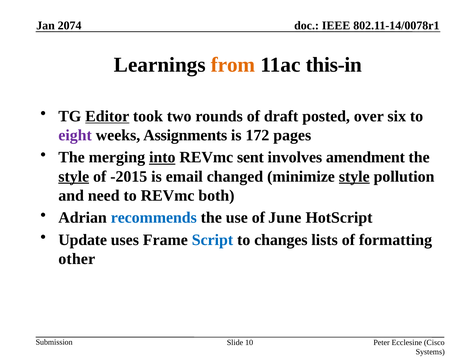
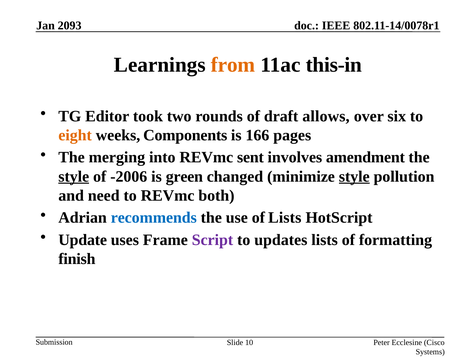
2074: 2074 -> 2093 (70, 26)
Editor underline: present -> none (107, 116)
posted: posted -> allows (326, 116)
eight colour: purple -> orange (75, 135)
Assignments: Assignments -> Components (185, 135)
172: 172 -> 166 (257, 135)
into underline: present -> none (162, 157)
-2015: -2015 -> -2006 (129, 176)
email: email -> green (184, 176)
of June: June -> Lists (285, 218)
Script colour: blue -> purple (212, 240)
changes: changes -> updates (281, 240)
other: other -> finish (77, 259)
